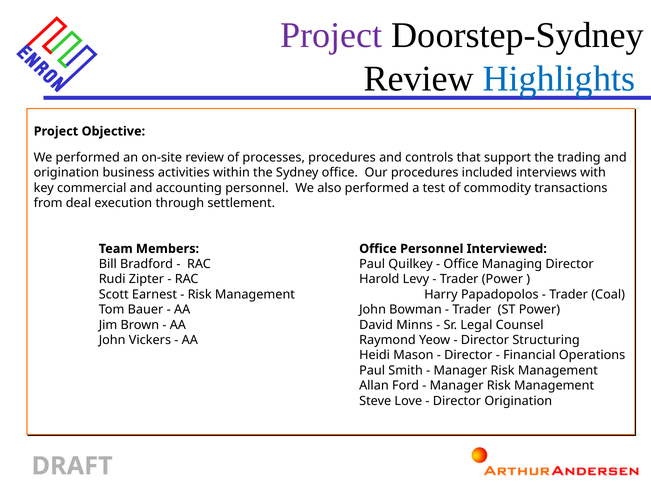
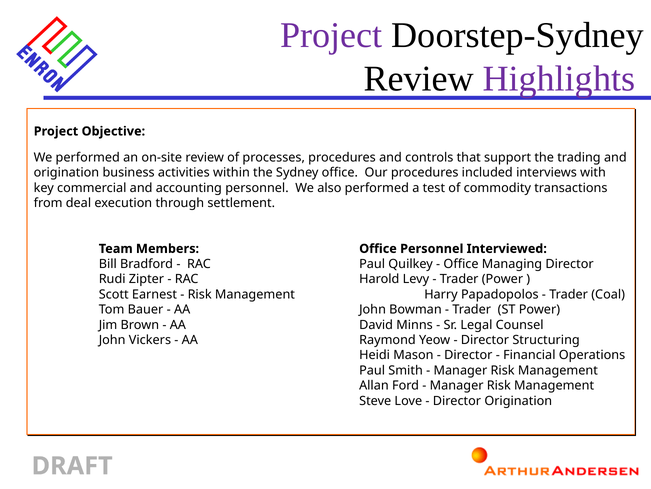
Highlights colour: blue -> purple (559, 78)
